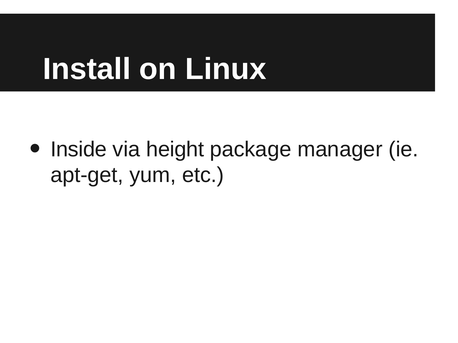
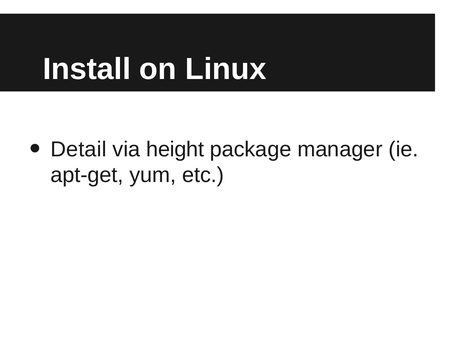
Inside: Inside -> Detail (78, 149)
